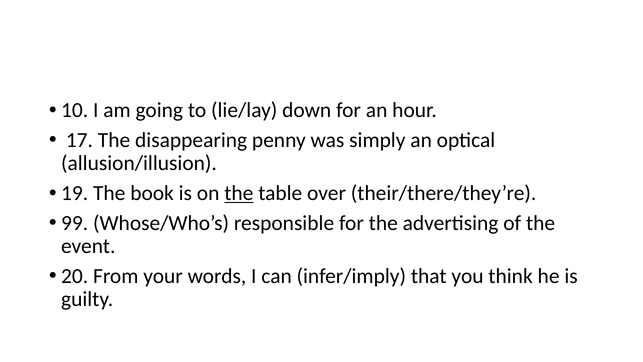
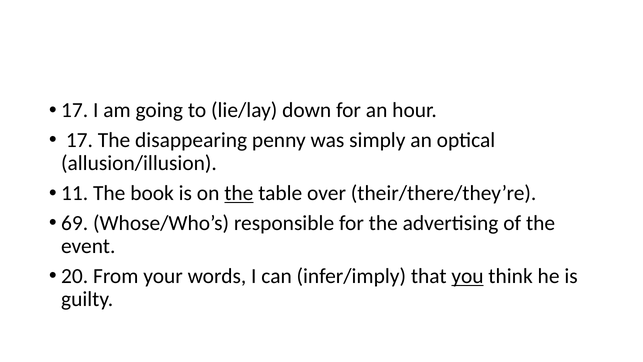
10: 10 -> 17 (75, 110)
19: 19 -> 11 (75, 193)
99: 99 -> 69 (75, 223)
you underline: none -> present (468, 276)
